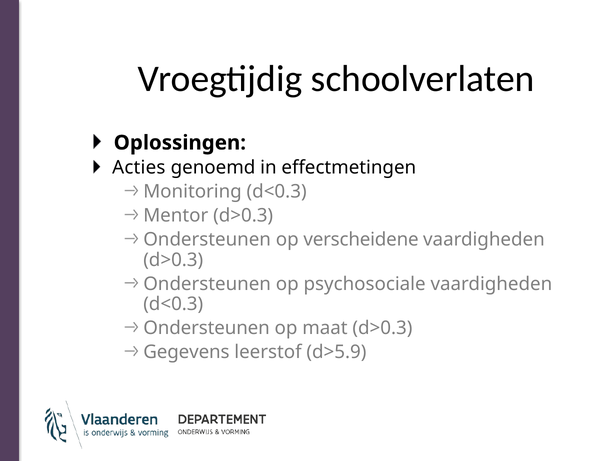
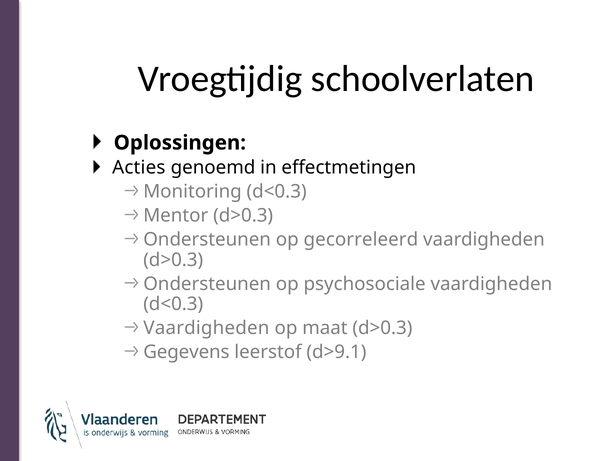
verscheidene: verscheidene -> gecorreleerd (361, 240)
Ondersteunen: Ondersteunen -> Vaardigheden (206, 328)
d>5.9: d>5.9 -> d>9.1 (336, 352)
